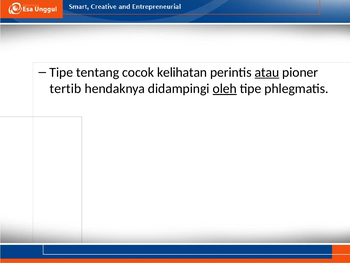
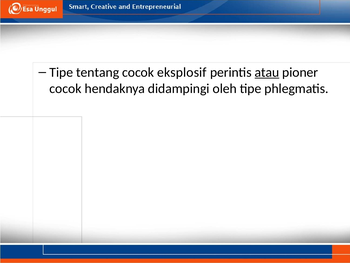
kelihatan: kelihatan -> eksplosif (182, 72)
tertib: tertib -> cocok (66, 88)
oleh underline: present -> none (225, 88)
